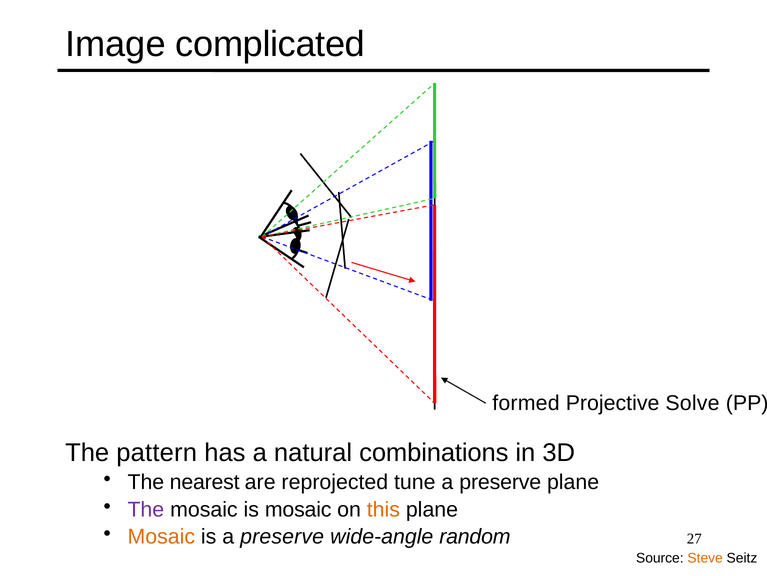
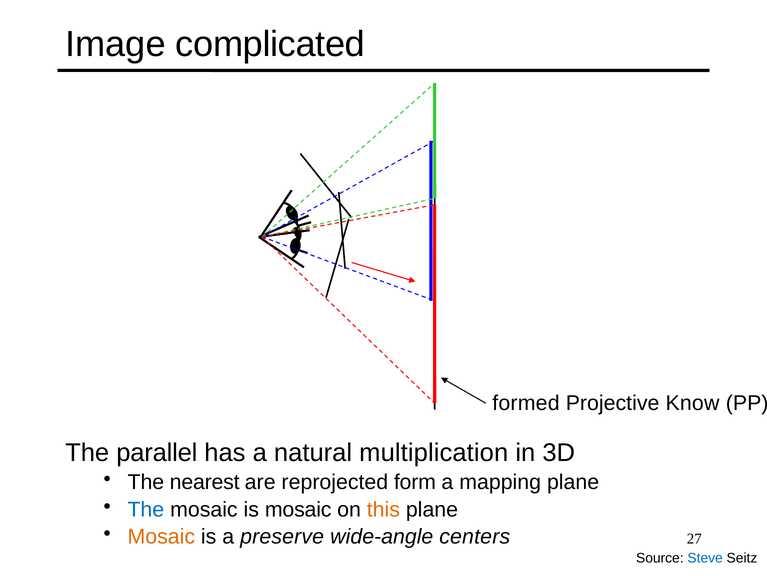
Solve: Solve -> Know (692, 402)
pattern: pattern -> parallel (157, 452)
combinations: combinations -> multiplication (434, 452)
tune: tune -> form (415, 482)
preserve: preserve -> mapping (500, 482)
The colour: purple -> blue (146, 509)
random: random -> centers (475, 536)
Steve colour: orange -> blue (705, 557)
